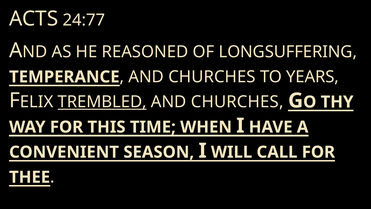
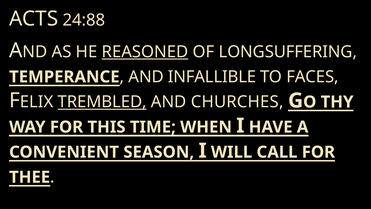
24:77: 24:77 -> 24:88 (84, 20)
REASONED underline: none -> present (145, 52)
CHURCHES: CHURCHES -> INFALLIBLE (212, 77)
YEARS: YEARS -> FACES (312, 77)
